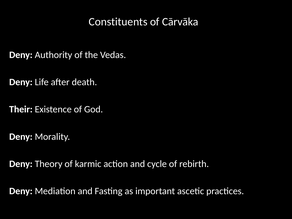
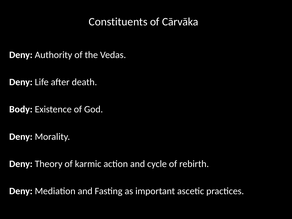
Their: Their -> Body (21, 109)
